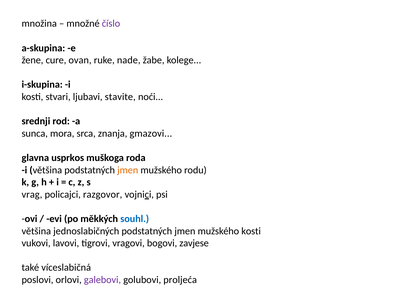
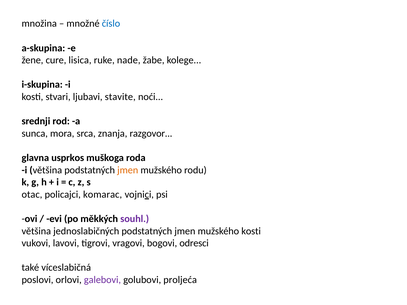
číslo colour: purple -> blue (111, 24)
ovan: ovan -> lisica (80, 60)
gmazovi: gmazovi -> razgovor (151, 133)
vrag: vrag -> otac (32, 195)
razgovor: razgovor -> komarac (103, 195)
souhl colour: blue -> purple (135, 219)
zavjese: zavjese -> odresci (194, 243)
